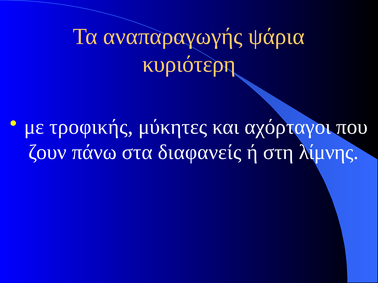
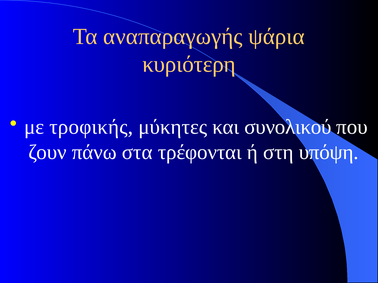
αχόρταγοι: αχόρταγοι -> συνολικού (288, 127)
διαφανείς: διαφανείς -> τρέφονται (200, 152)
λίμνης: λίμνης -> υπόψη (329, 152)
